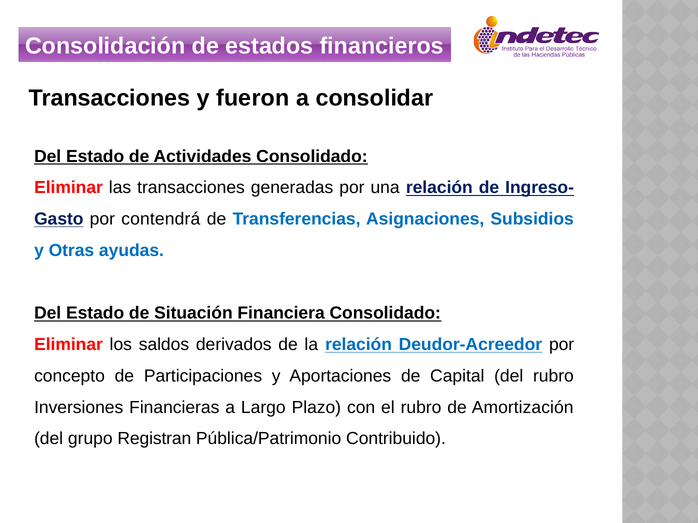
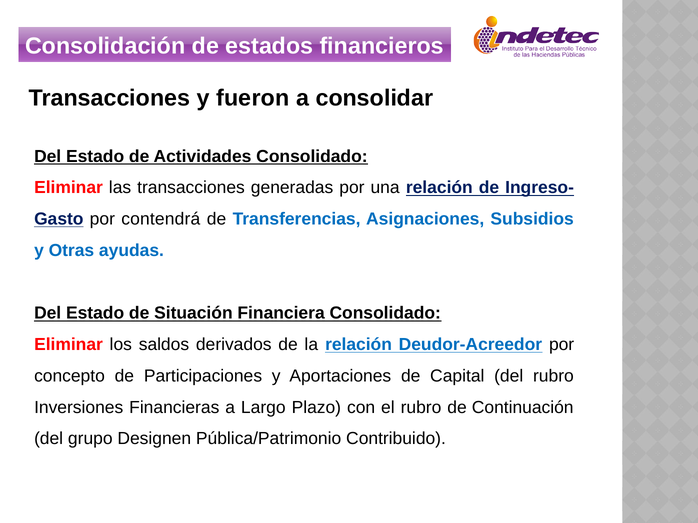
Amortización: Amortización -> Continuación (523, 408)
Registran: Registran -> Designen (154, 439)
